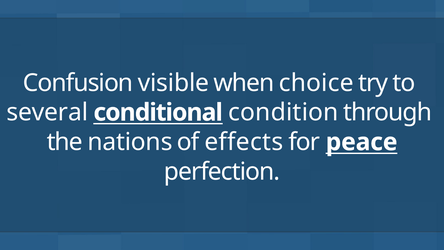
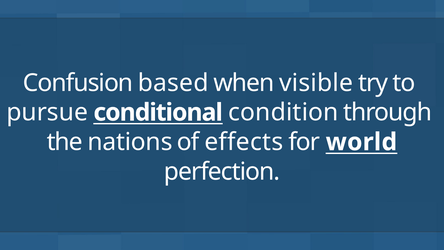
visible: visible -> based (173, 83)
choice: choice -> visible (316, 83)
several: several -> pursue (47, 112)
peace: peace -> world (361, 142)
